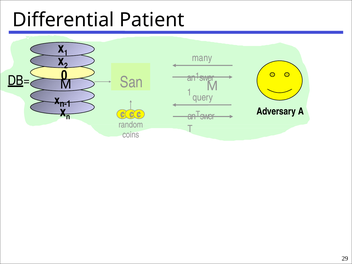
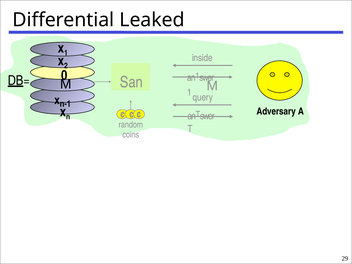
Patient: Patient -> Leaked (152, 20)
many: many -> inside (202, 58)
